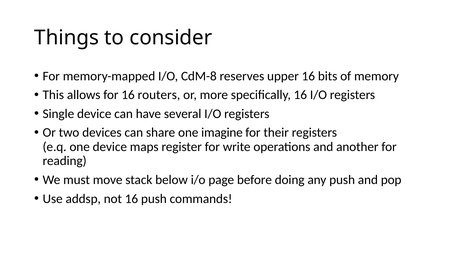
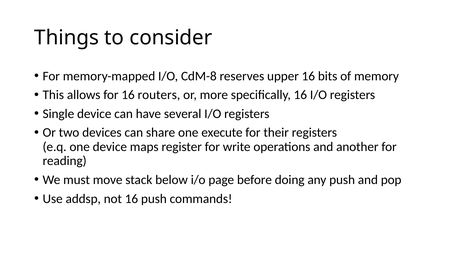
imagine: imagine -> execute (222, 132)
